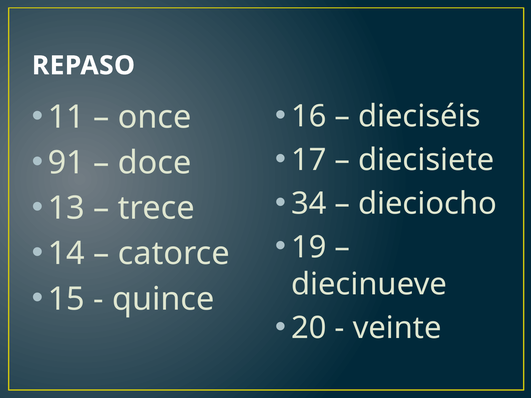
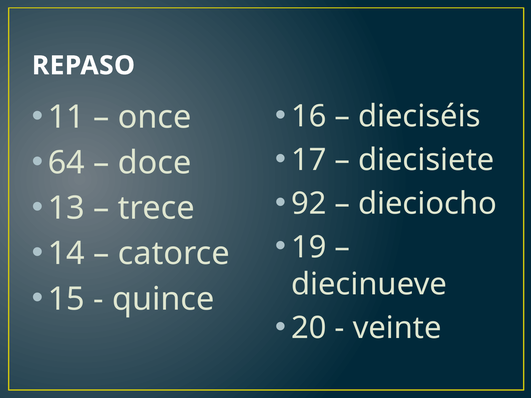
91: 91 -> 64 (66, 163)
34: 34 -> 92 (309, 204)
